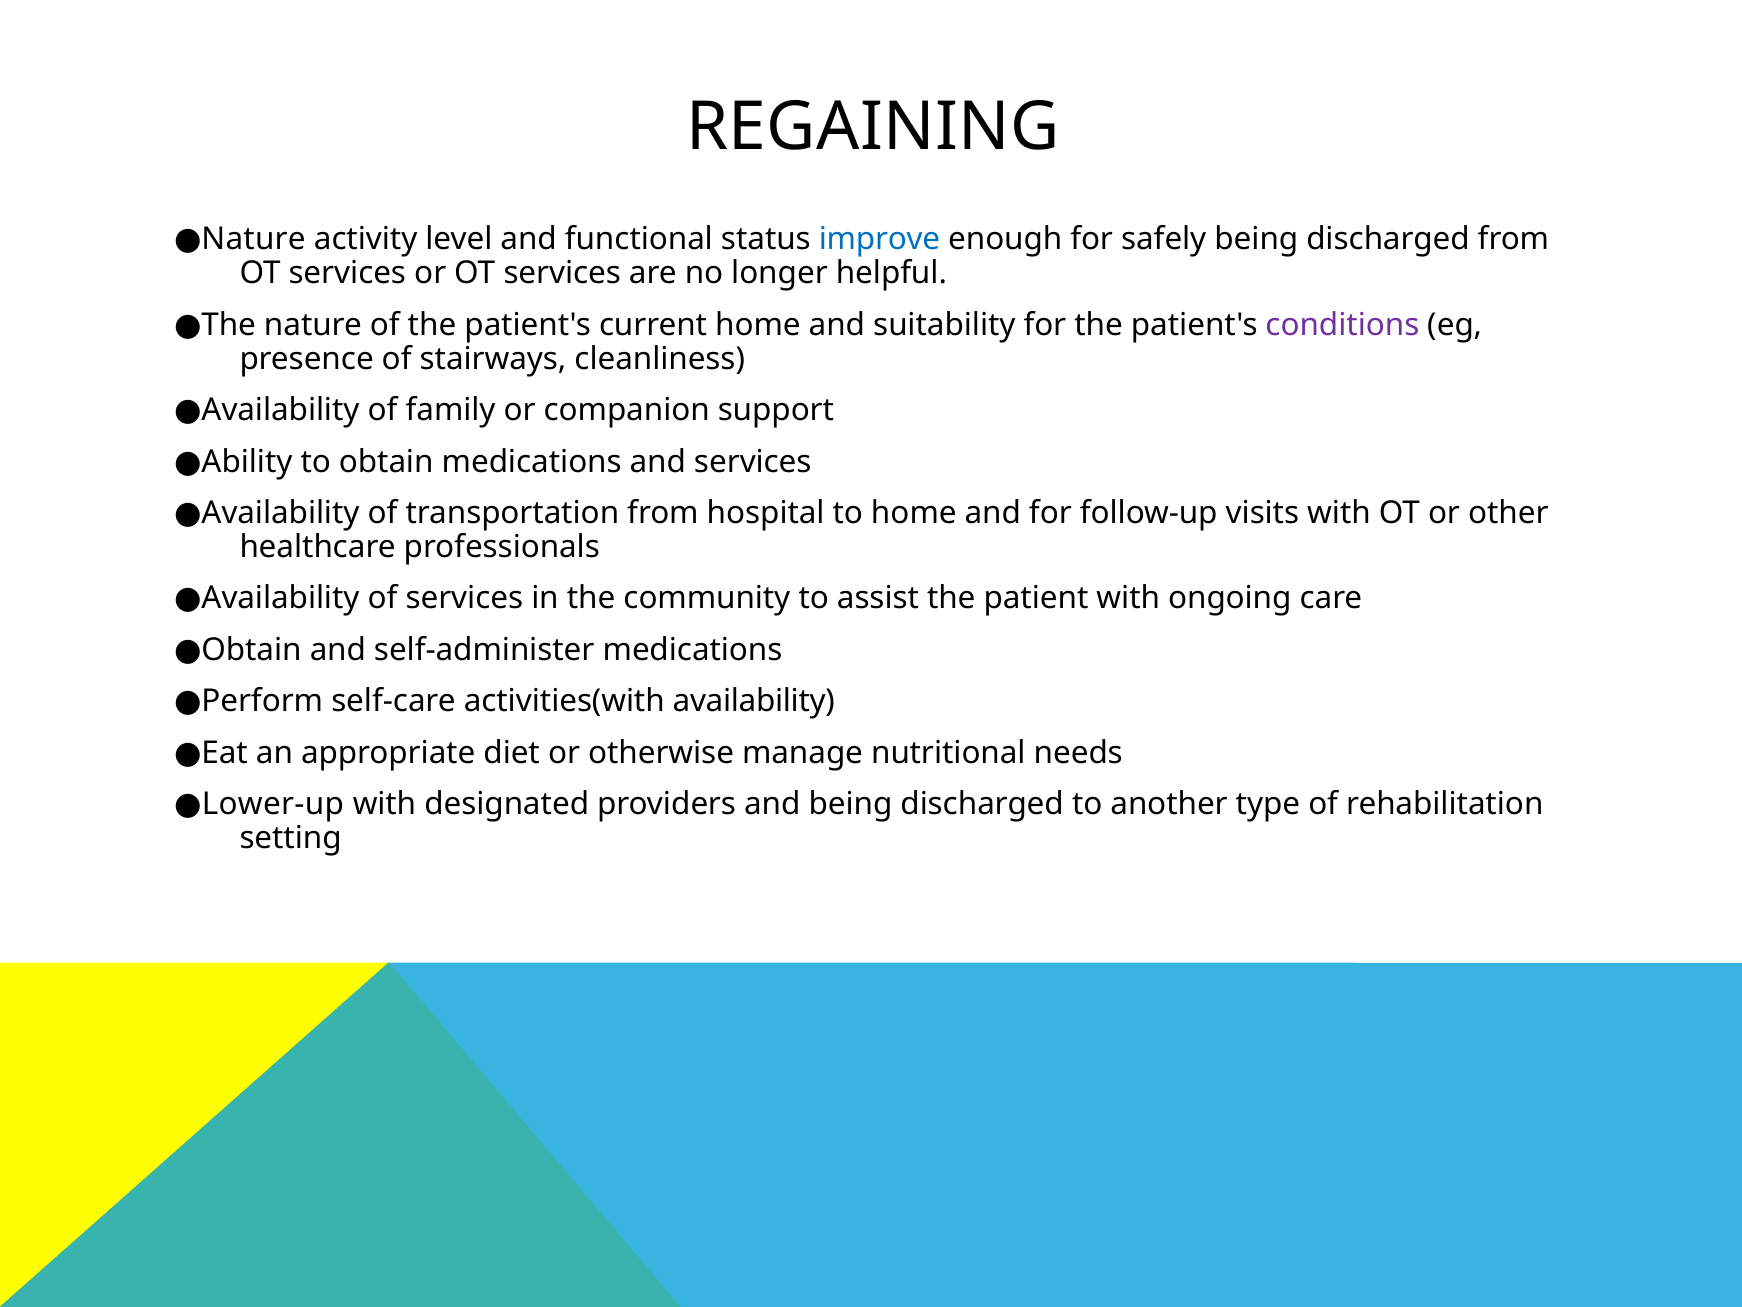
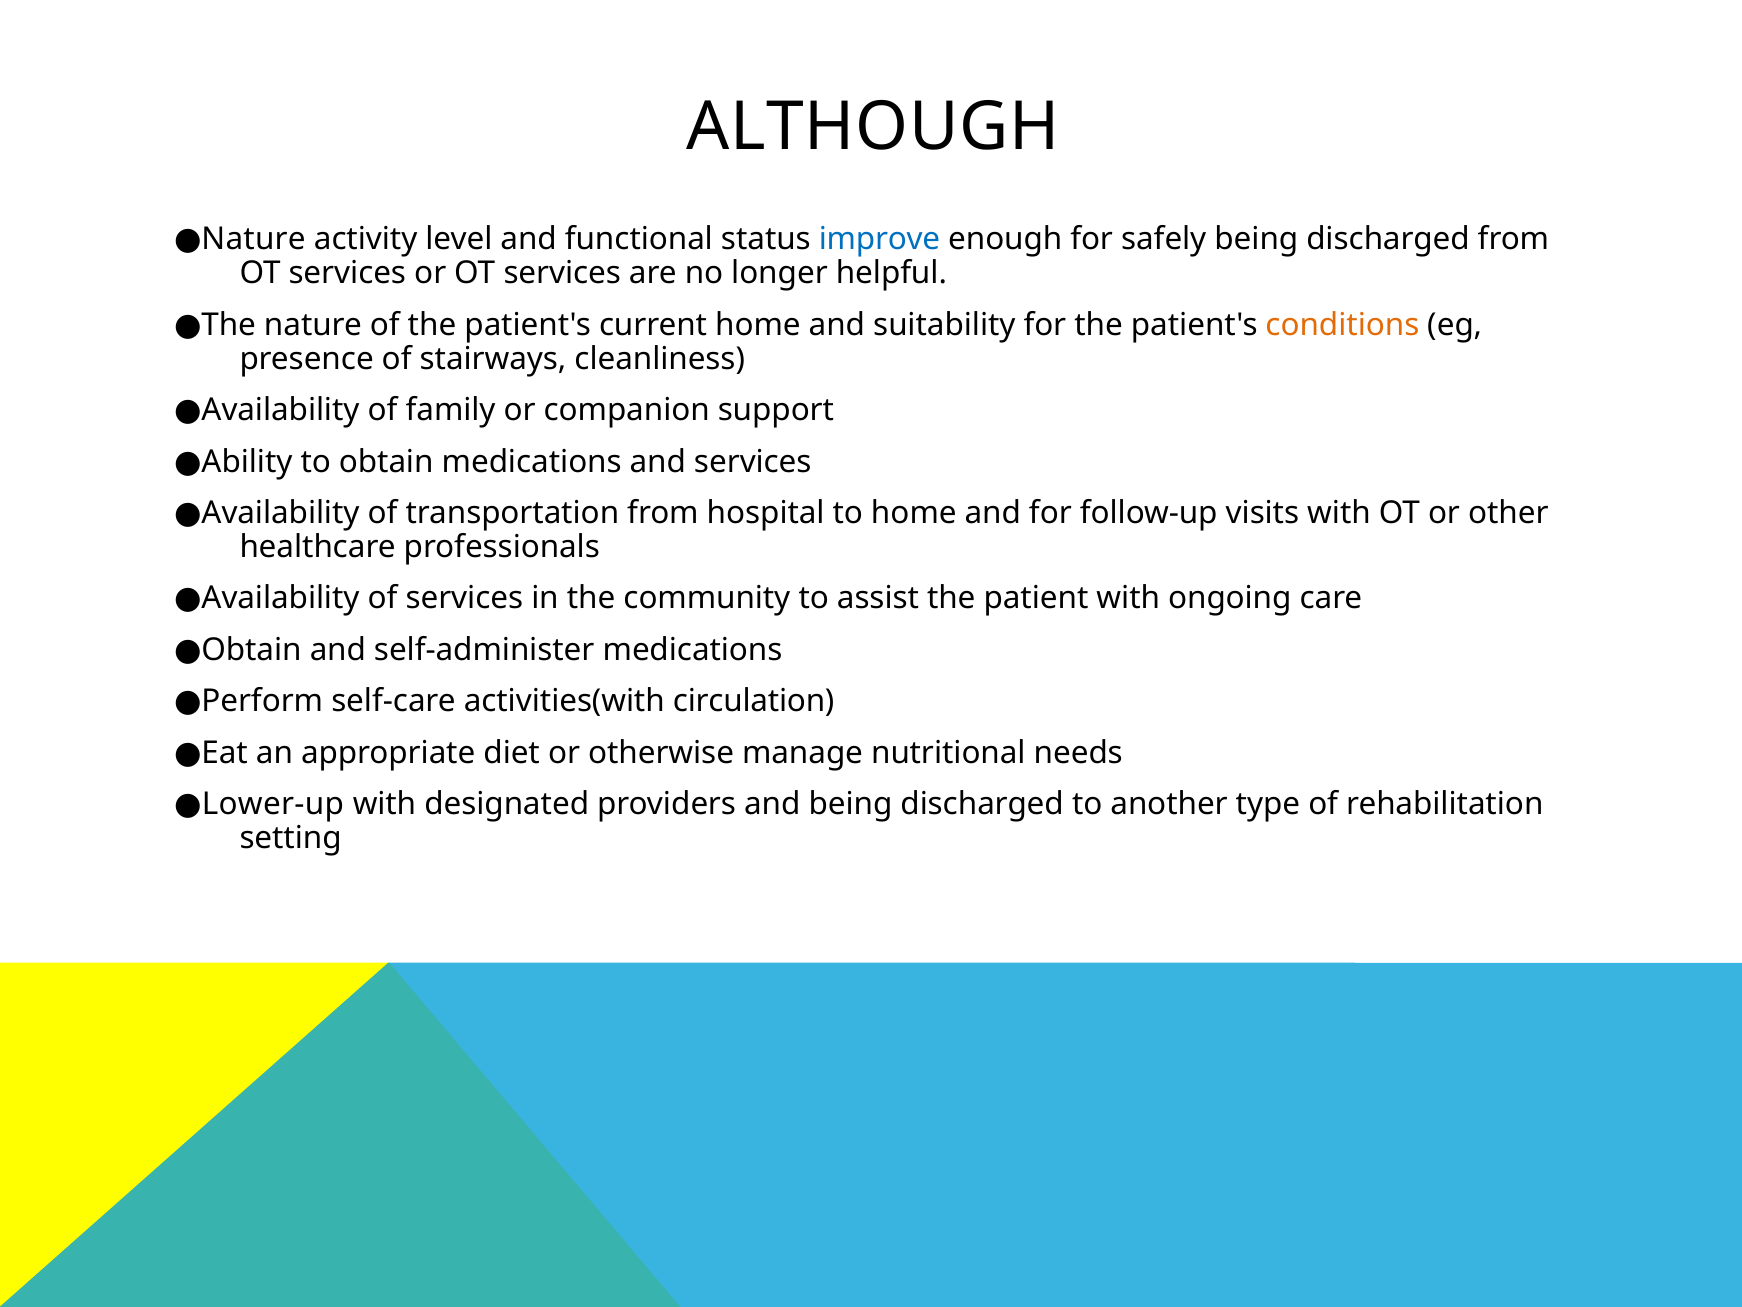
REGAINING: REGAINING -> ALTHOUGH (873, 127)
conditions colour: purple -> orange (1342, 325)
activities(with availability: availability -> circulation (754, 701)
